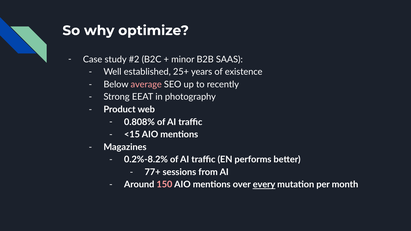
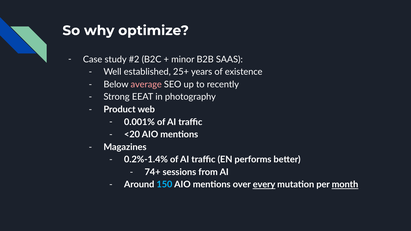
0.808%: 0.808% -> 0.001% (139, 122)
<15: <15 -> <20 (132, 135)
0.2%-8.2%: 0.2%-8.2% -> 0.2%-1.4% (146, 160)
77+: 77+ -> 74+ (153, 172)
150 colour: pink -> light blue (164, 185)
month underline: none -> present (345, 185)
